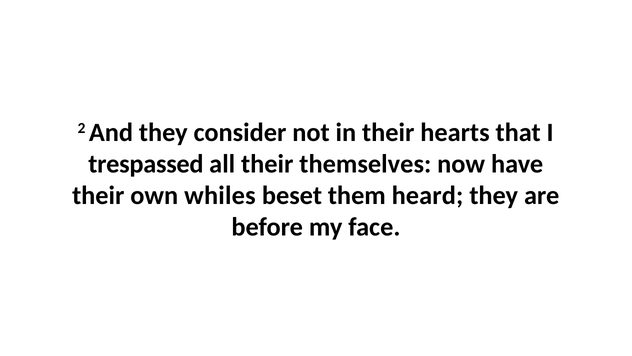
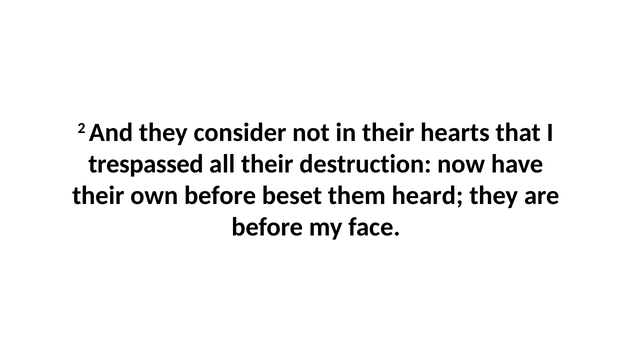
themselves: themselves -> destruction (365, 164)
own whiles: whiles -> before (220, 195)
